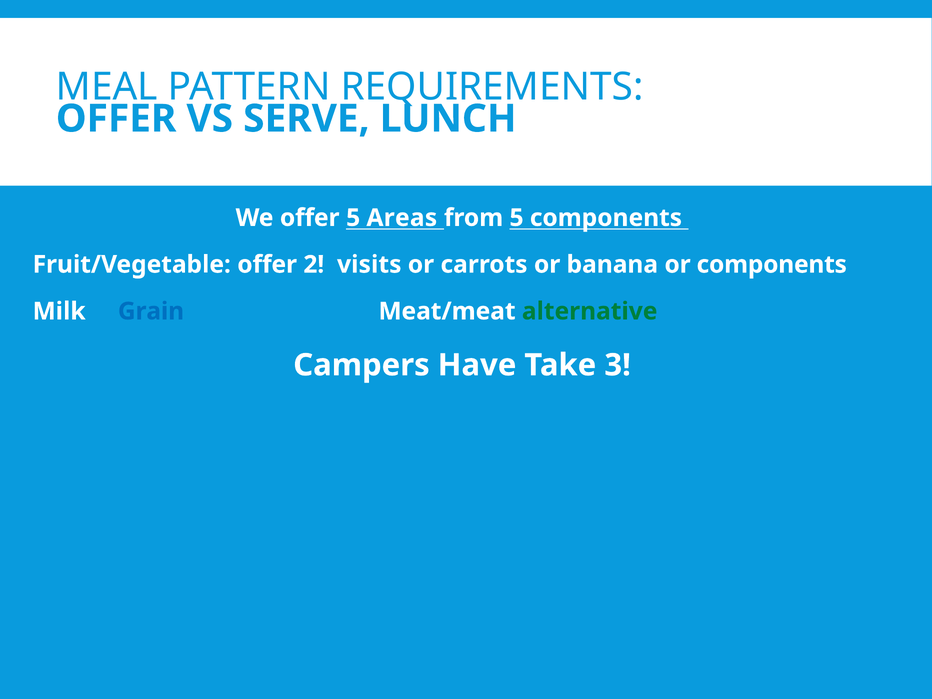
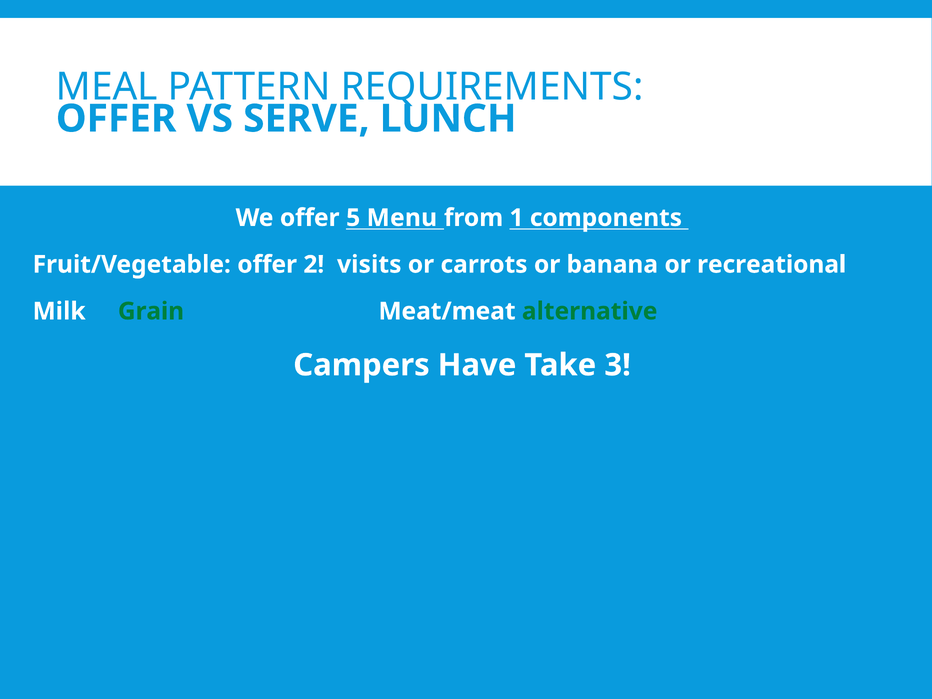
Areas: Areas -> Menu (402, 218)
from 5: 5 -> 1 (517, 218)
or components: components -> recreational (772, 265)
Grain colour: blue -> green (151, 311)
